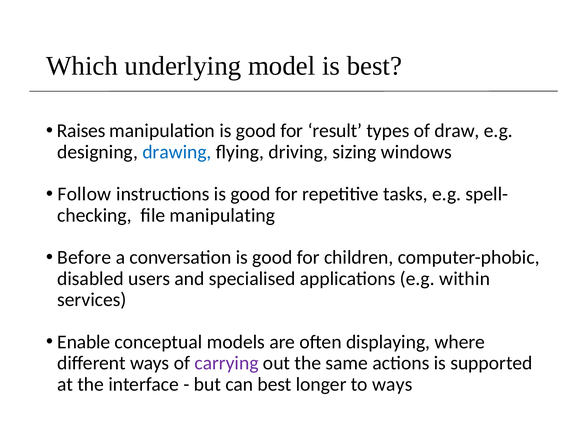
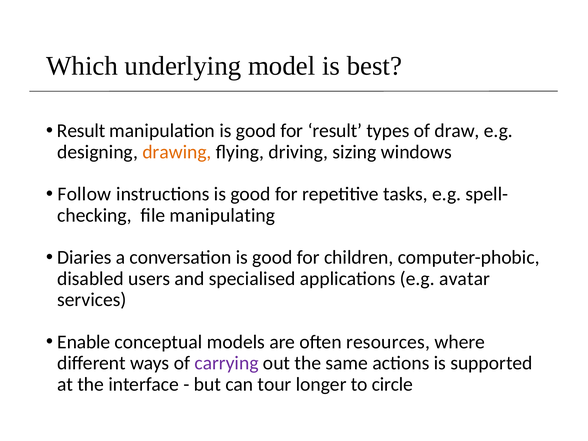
Raises: Raises -> Result (81, 131)
drawing colour: blue -> orange (177, 152)
Before: Before -> Diaries (84, 257)
within: within -> avatar (465, 279)
displaying: displaying -> resources (388, 342)
can best: best -> tour (275, 384)
to ways: ways -> circle (392, 384)
